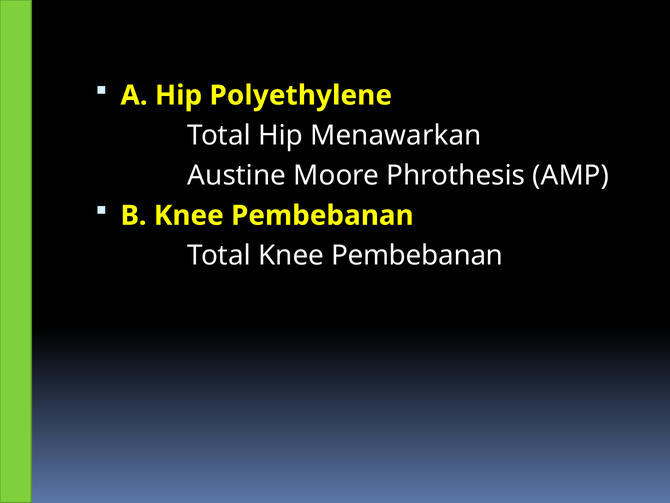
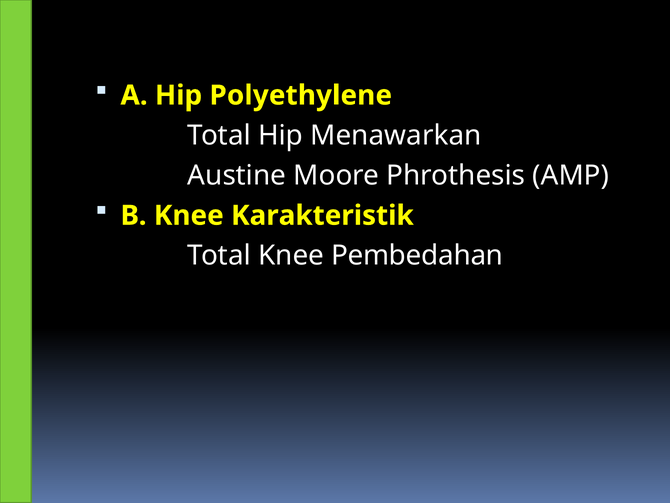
B Knee Pembebanan: Pembebanan -> Karakteristik (322, 215)
Total Knee Pembebanan: Pembebanan -> Pembedahan (417, 255)
